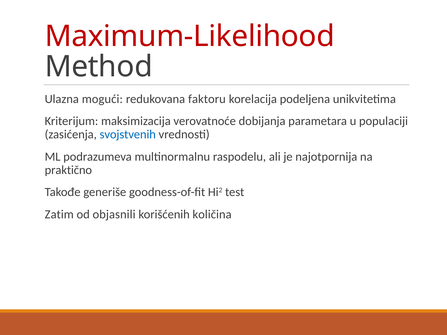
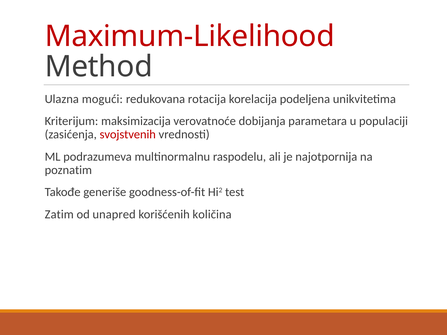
faktoru: faktoru -> rotacija (207, 99)
svojstvenih colour: blue -> red (128, 135)
praktično: praktično -> poznatim (68, 170)
objasnili: objasnili -> unapred (114, 214)
